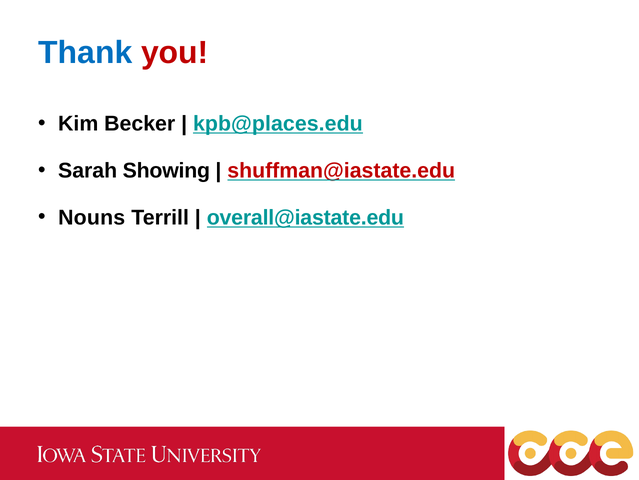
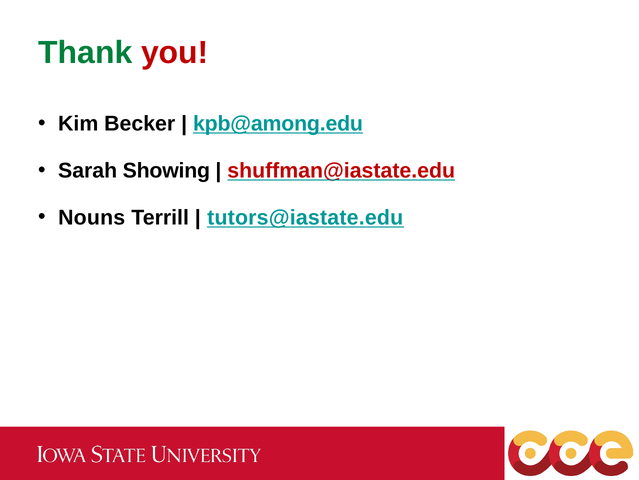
Thank colour: blue -> green (85, 53)
kpb@places.edu: kpb@places.edu -> kpb@among.edu (278, 124)
overall@iastate.edu: overall@iastate.edu -> tutors@iastate.edu (305, 217)
